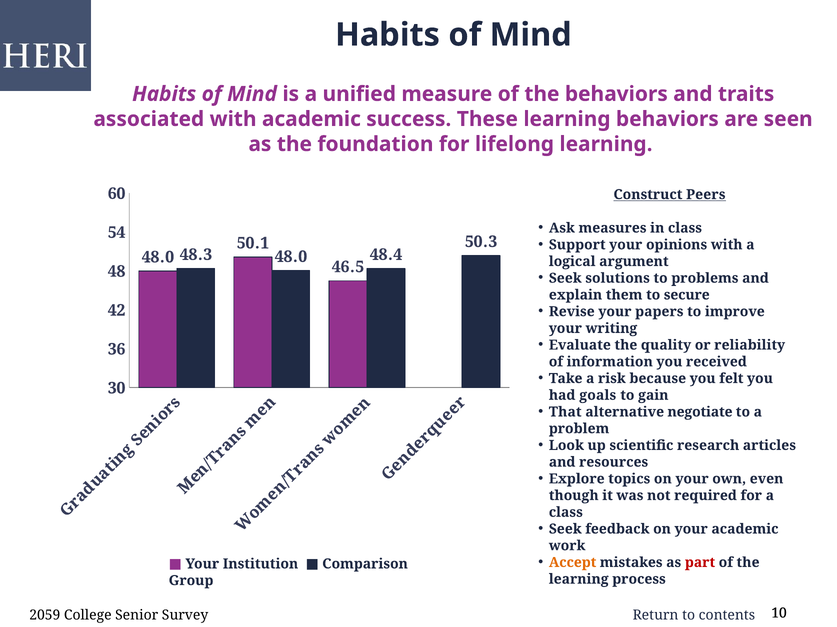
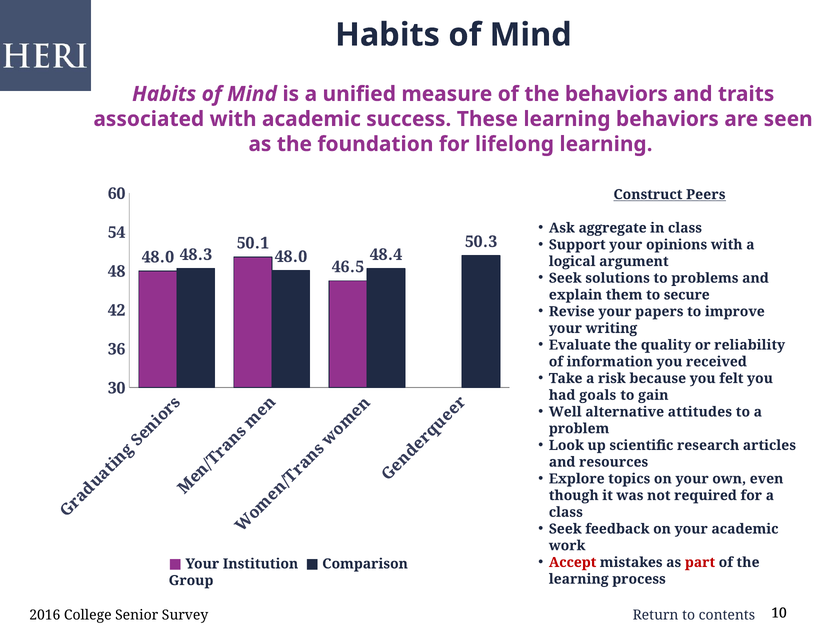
measures: measures -> aggregate (613, 228)
That: That -> Well (565, 412)
negotiate: negotiate -> attitudes (700, 412)
Accept colour: orange -> red (573, 563)
2059: 2059 -> 2016 (45, 616)
